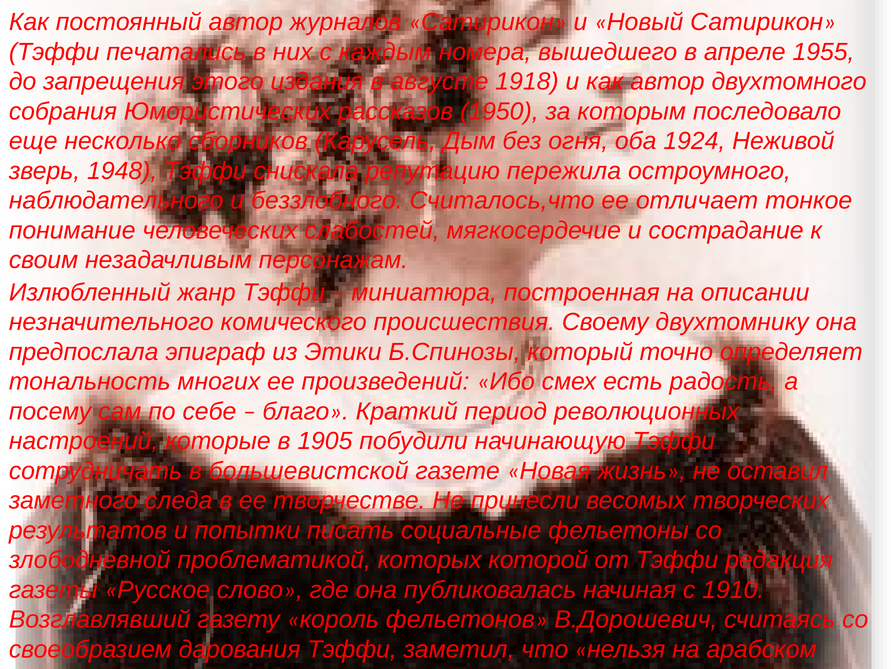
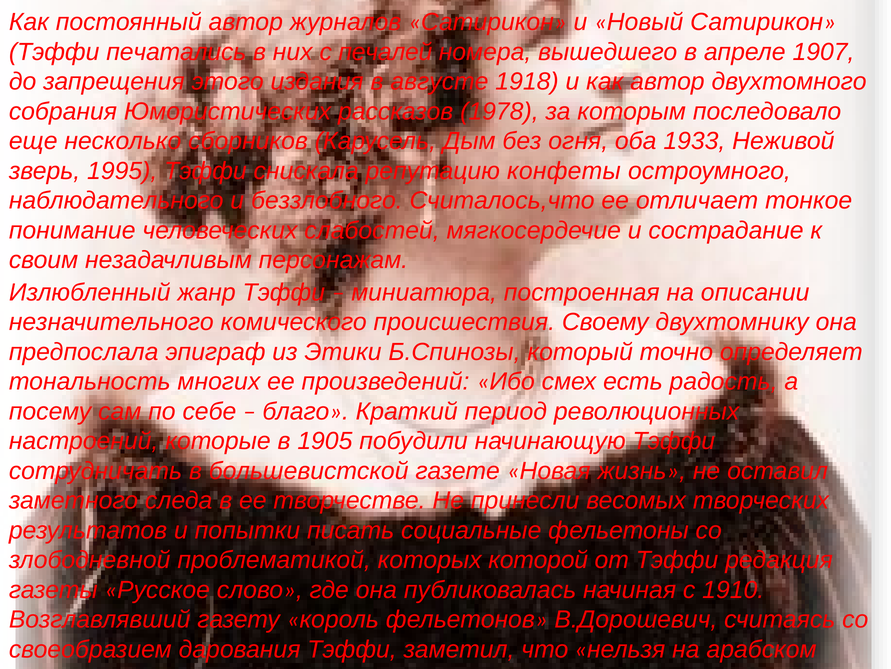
каждым: каждым -> печалей (385, 52)
1955: 1955 -> 1907 (823, 52)
1950: 1950 -> 1978 (499, 111)
1924: 1924 -> 1933 (694, 141)
1948: 1948 -> 1995 (122, 171)
пережила: пережила -> конфеты (564, 171)
